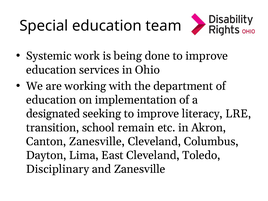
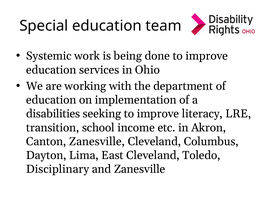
designated: designated -> disabilities (53, 114)
remain: remain -> income (136, 128)
